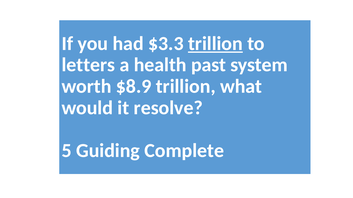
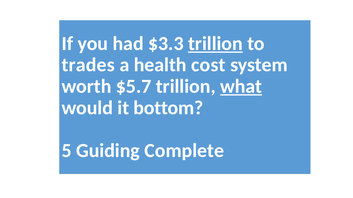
letters: letters -> trades (88, 65)
past: past -> cost (208, 65)
$8.9: $8.9 -> $5.7 (134, 87)
what underline: none -> present (241, 87)
resolve: resolve -> bottom (168, 108)
